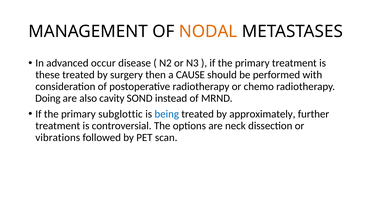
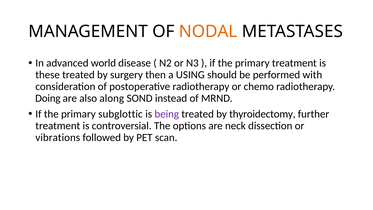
occur: occur -> world (103, 63)
CAUSE: CAUSE -> USING (190, 75)
cavity: cavity -> along (112, 98)
being colour: blue -> purple (167, 114)
approximately: approximately -> thyroidectomy (262, 114)
